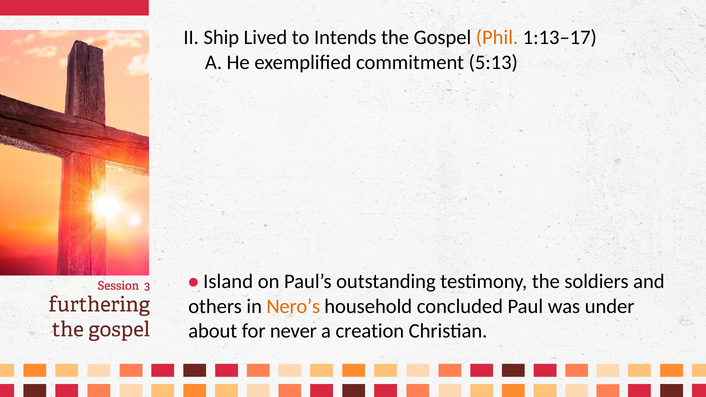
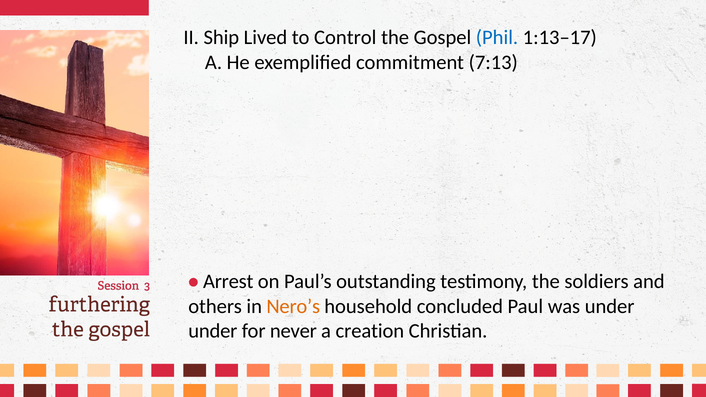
Intends: Intends -> Control (345, 38)
Phil colour: orange -> blue (497, 38)
5:13: 5:13 -> 7:13 (493, 62)
Island: Island -> Arrest (228, 282)
about: about -> under (213, 331)
